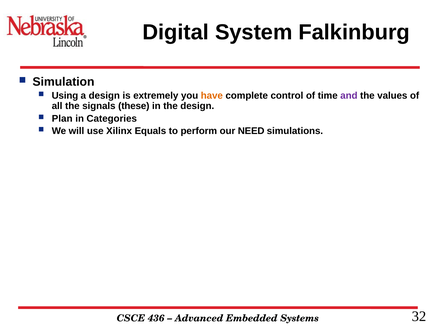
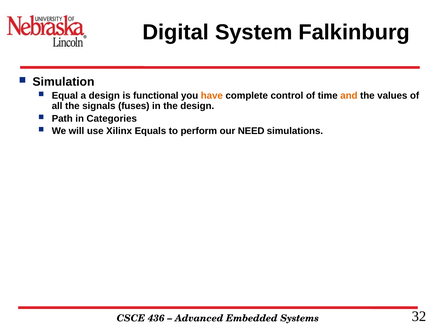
Using: Using -> Equal (65, 96)
extremely: extremely -> functional (156, 96)
and colour: purple -> orange (349, 96)
these: these -> fuses (134, 106)
Plan: Plan -> Path (62, 118)
